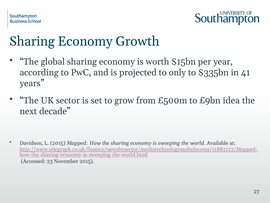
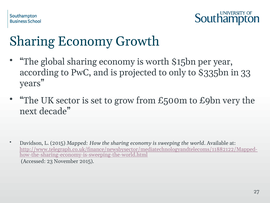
41: 41 -> 33 (246, 72)
idea: idea -> very (231, 100)
